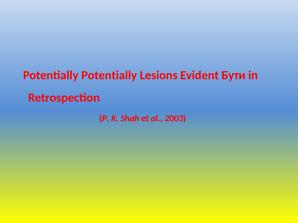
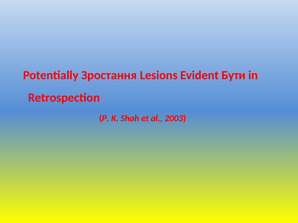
Potentially Potentially: Potentially -> Зростання (109, 75)
